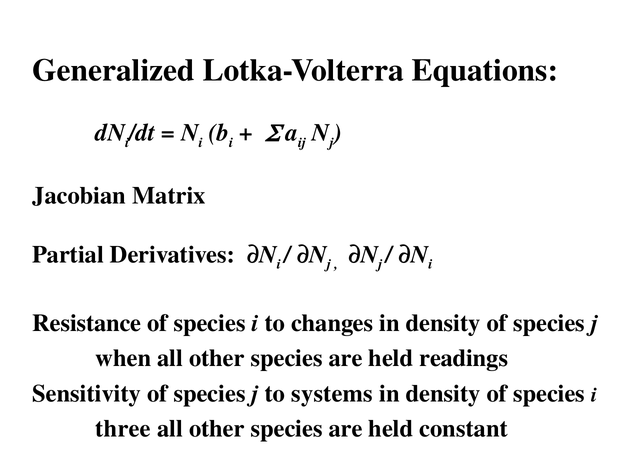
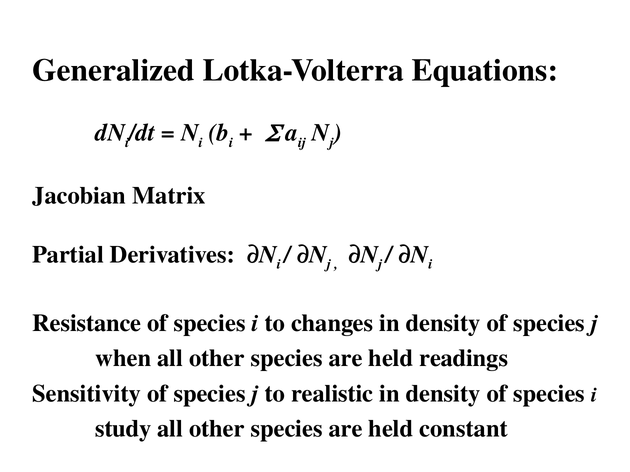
systems: systems -> realistic (332, 394)
three: three -> study (123, 429)
